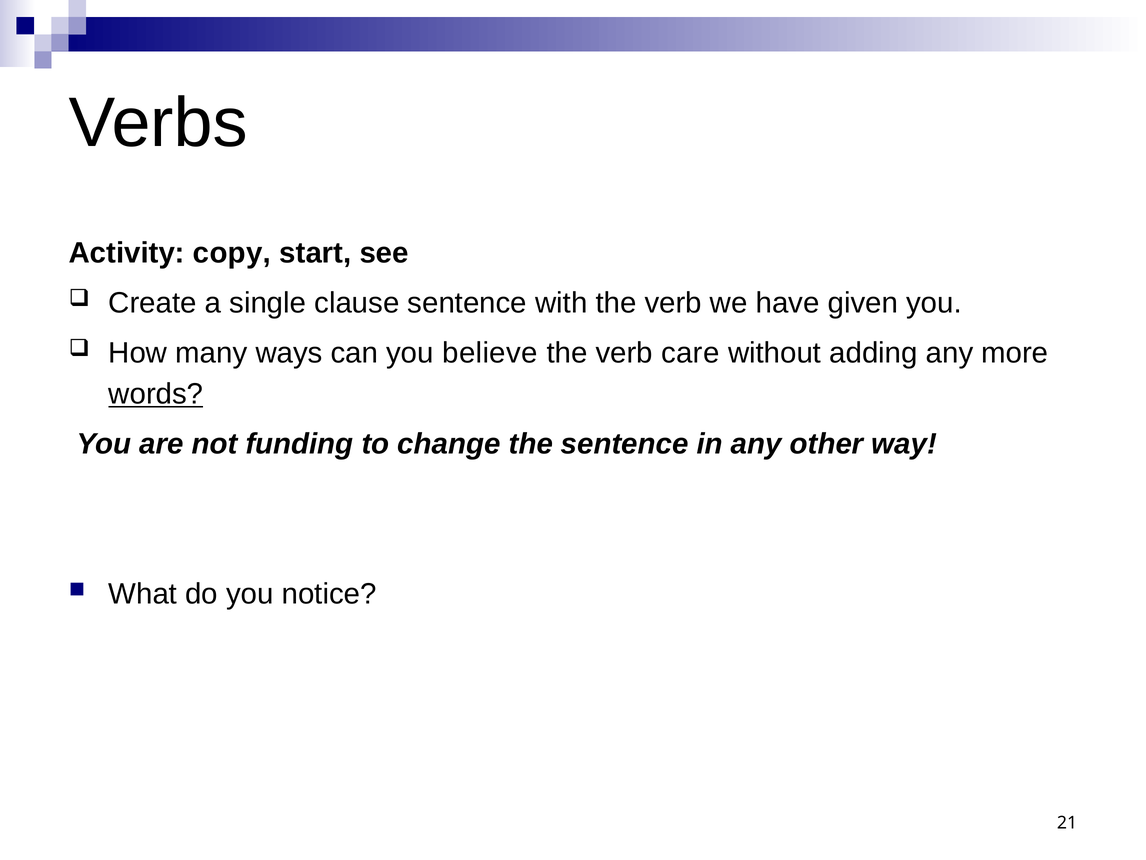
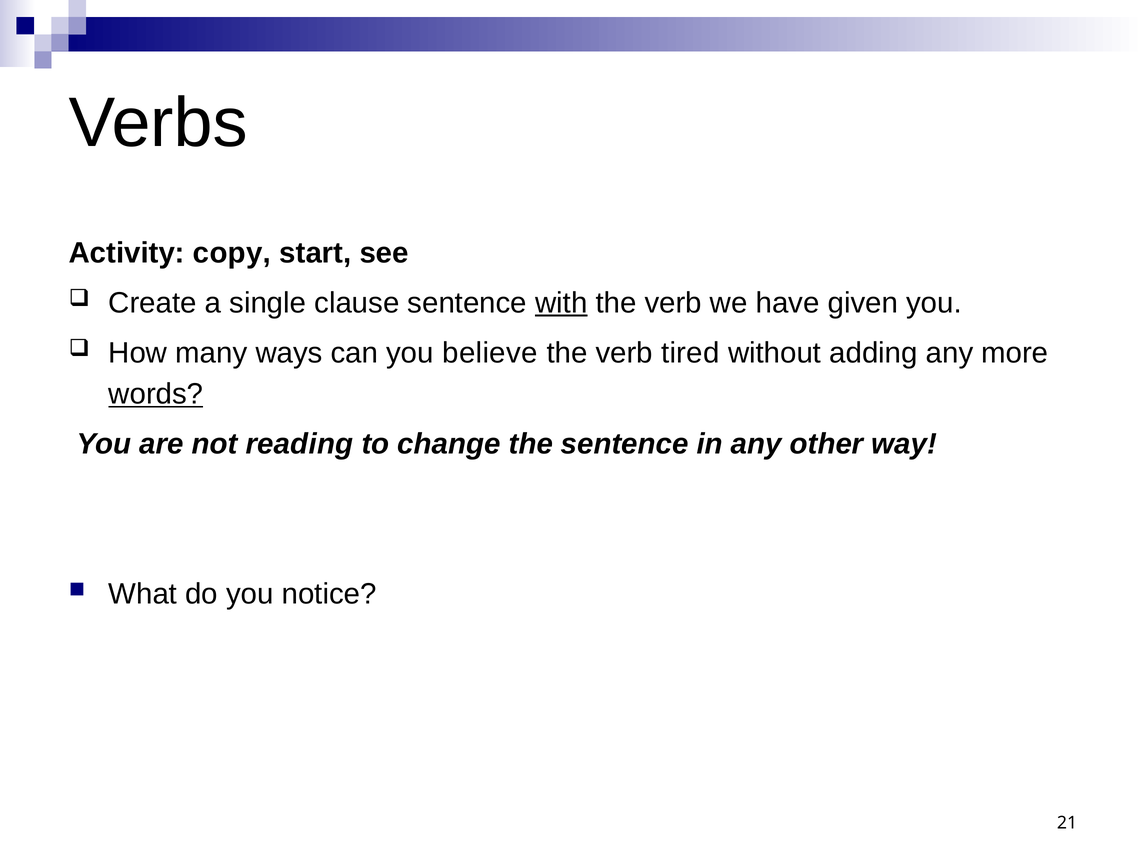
with underline: none -> present (561, 303)
care: care -> tired (690, 353)
funding: funding -> reading (299, 444)
